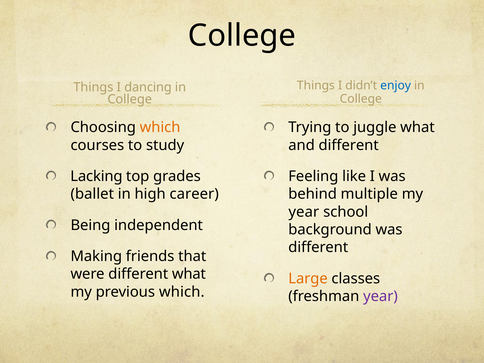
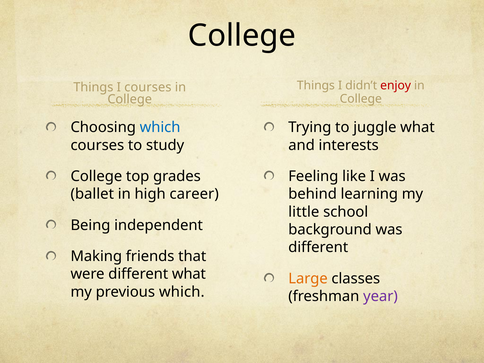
enjoy colour: blue -> red (396, 86)
I dancing: dancing -> courses (148, 87)
which colour: orange -> blue (160, 127)
and different: different -> interests (349, 145)
Lacking: Lacking -> College (96, 176)
multiple: multiple -> learning (369, 194)
year: year -> little (304, 212)
